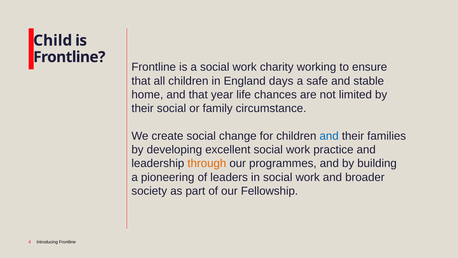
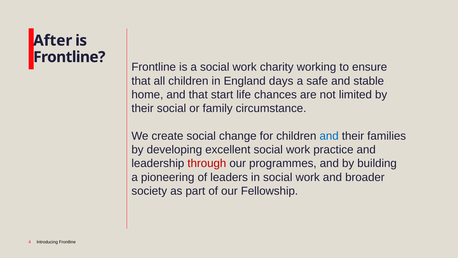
Child: Child -> After (53, 40)
year: year -> start (222, 95)
through colour: orange -> red (207, 163)
